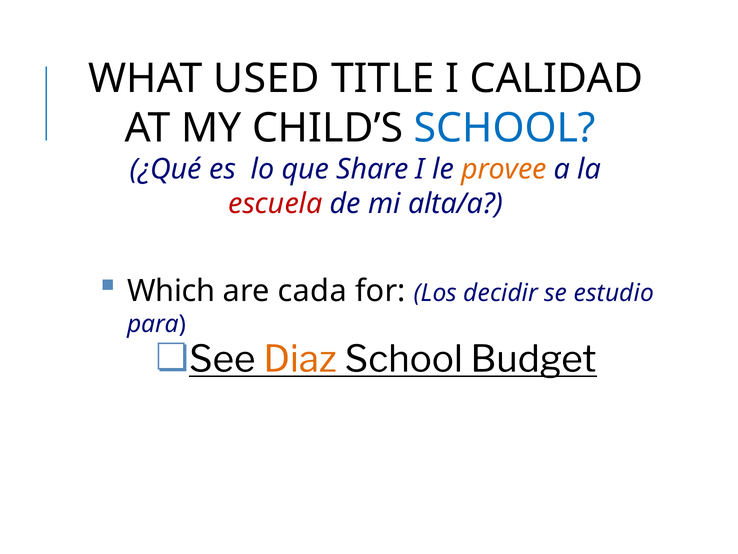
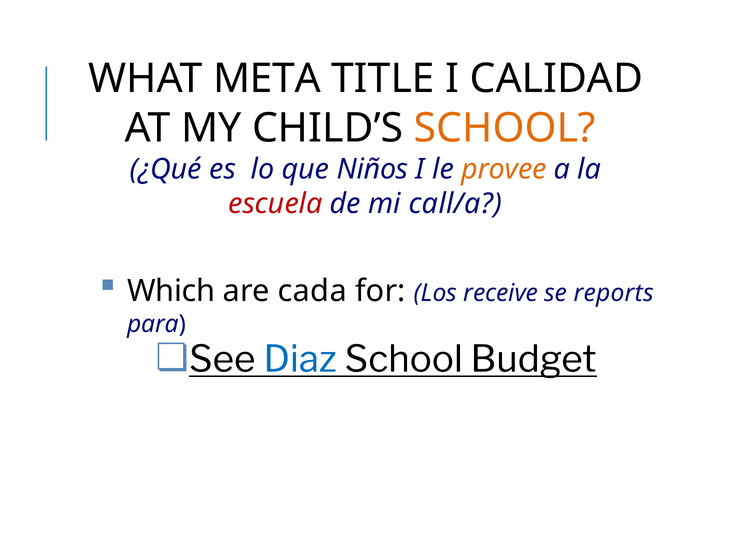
USED: USED -> META (267, 79)
SCHOOL colour: blue -> orange (505, 128)
Share: Share -> Niños (373, 169)
alta/a: alta/a -> call/a (455, 203)
decidir: decidir -> receive (501, 293)
estudio: estudio -> reports (614, 293)
Diaz colour: orange -> blue (300, 359)
